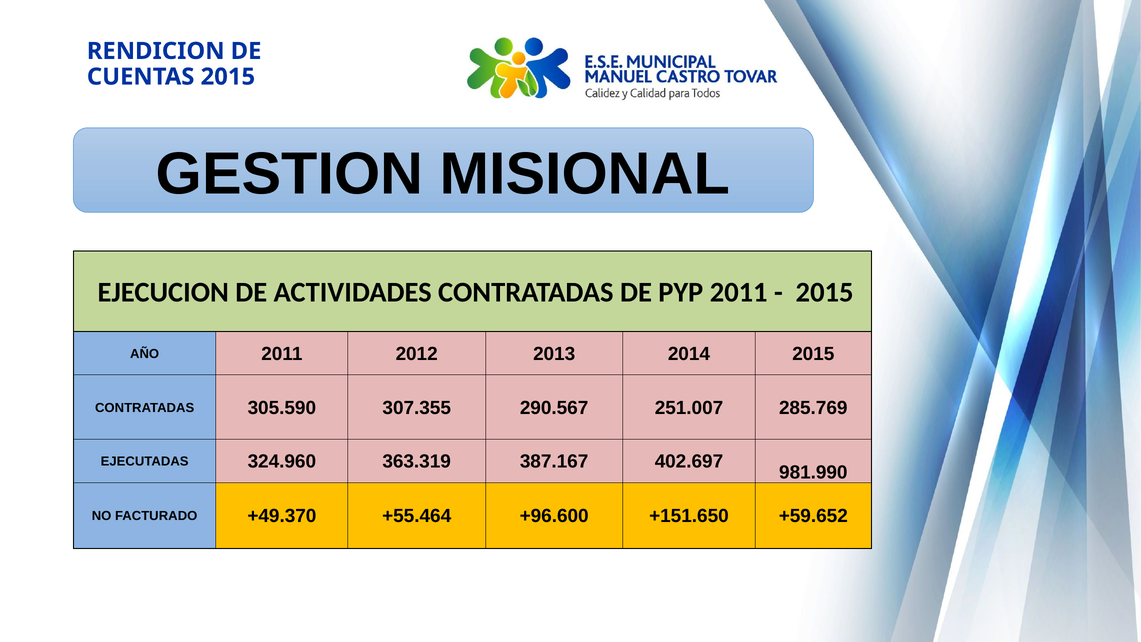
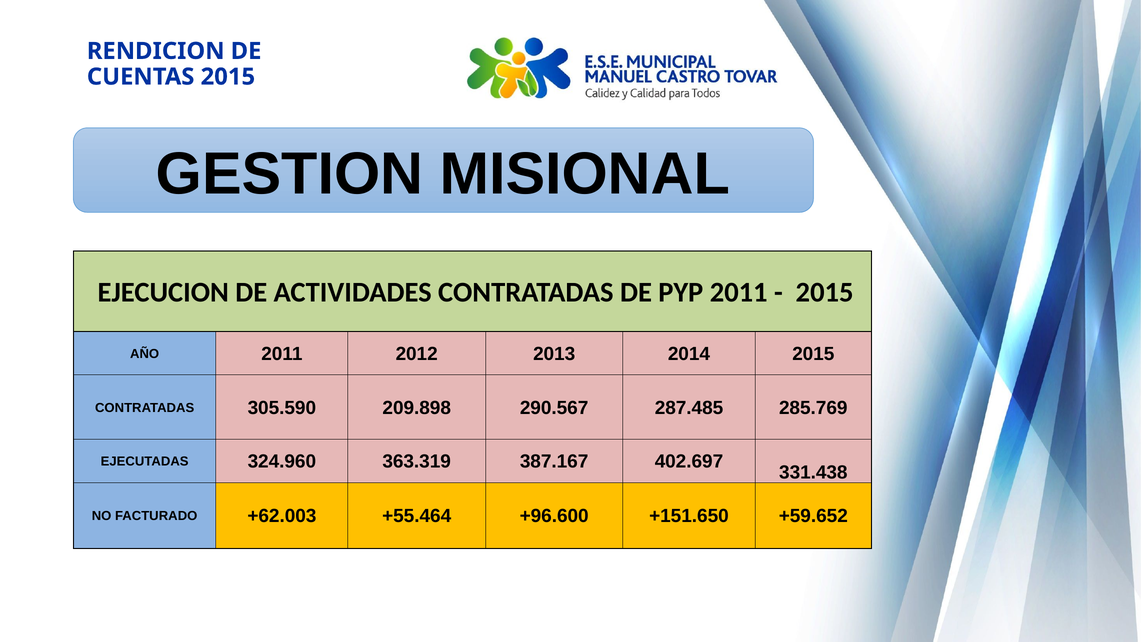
307.355: 307.355 -> 209.898 (417, 408)
251.007: 251.007 -> 287.485 (689, 408)
981.990: 981.990 -> 331.438 (813, 472)
+49.370: +49.370 -> +62.003 (282, 516)
